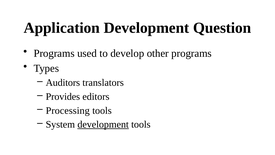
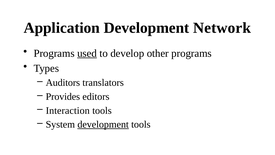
Question: Question -> Network (222, 28)
used underline: none -> present (87, 53)
Processing: Processing -> Interaction (68, 110)
